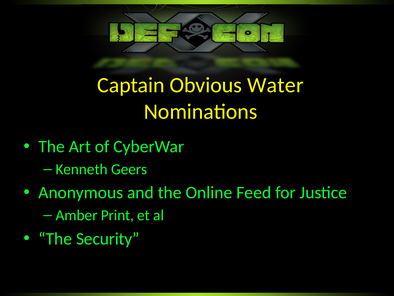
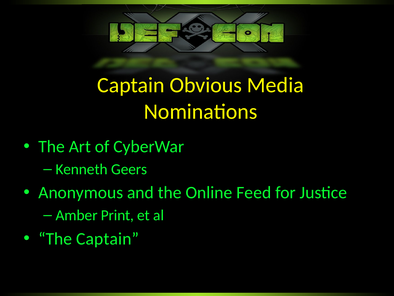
Water: Water -> Media (275, 85)
The Security: Security -> Captain (108, 238)
